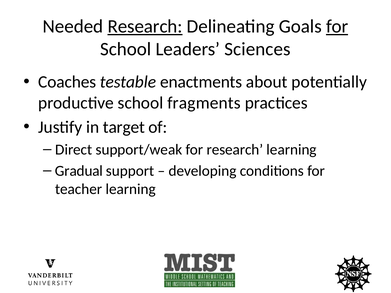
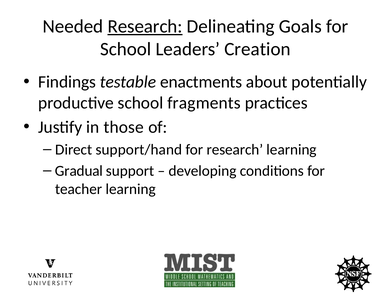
for underline: present -> none (337, 26)
Sciences: Sciences -> Creation (257, 49)
Coaches: Coaches -> Findings (67, 82)
target: target -> those (124, 127)
support/weak: support/weak -> support/hand (139, 150)
